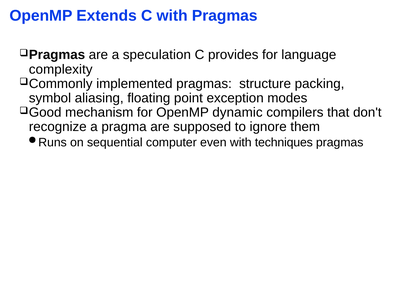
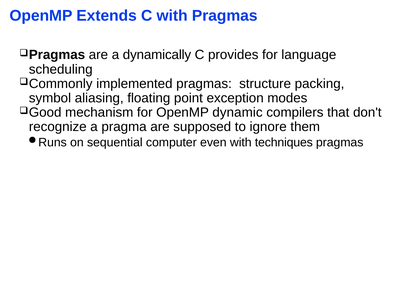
speculation: speculation -> dynamically (157, 55)
complexity: complexity -> scheduling (61, 69)
